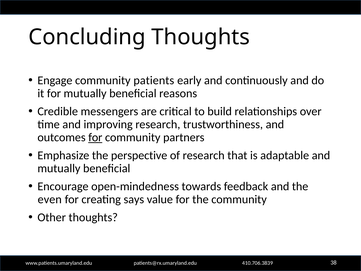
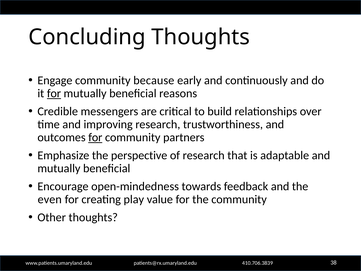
patients: patients -> because (154, 80)
for underline: none -> present (54, 93)
says: says -> play (134, 199)
